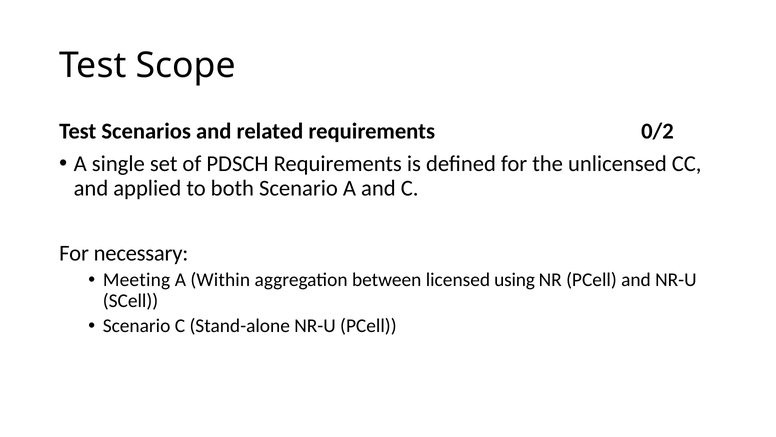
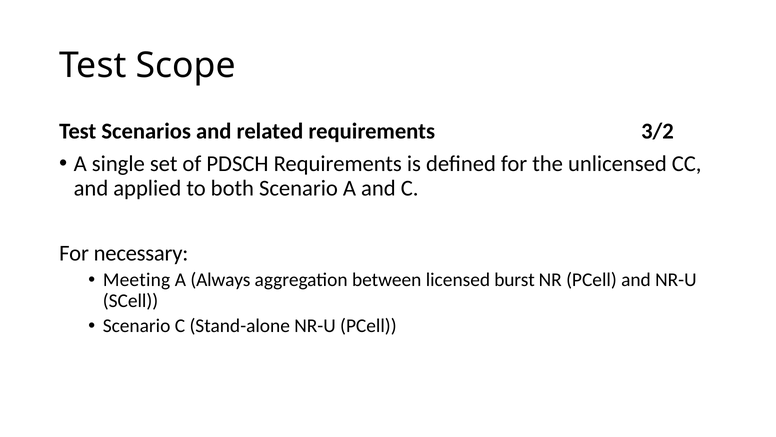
0/2: 0/2 -> 3/2 (657, 131)
Within: Within -> Always (220, 280)
using: using -> burst (515, 280)
